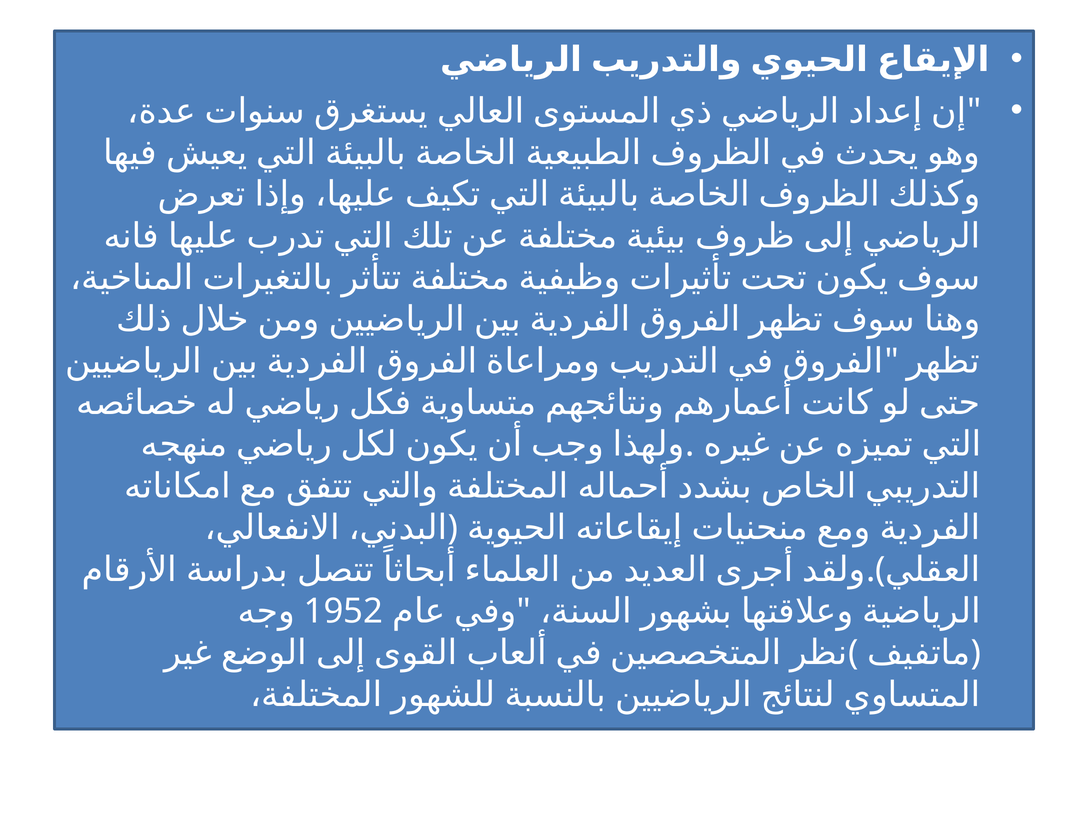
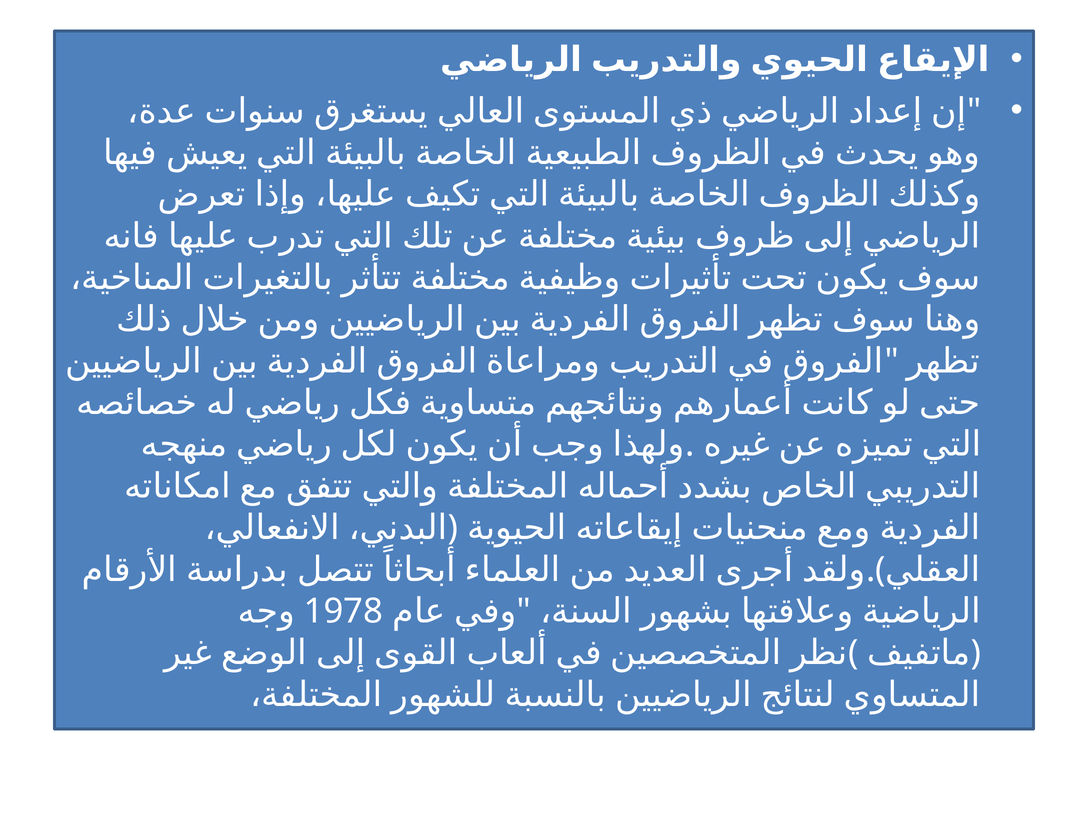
1952: 1952 -> 1978 (343, 611)
